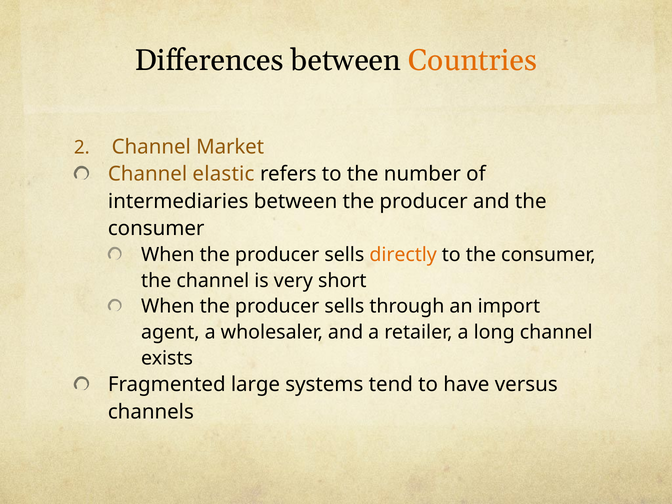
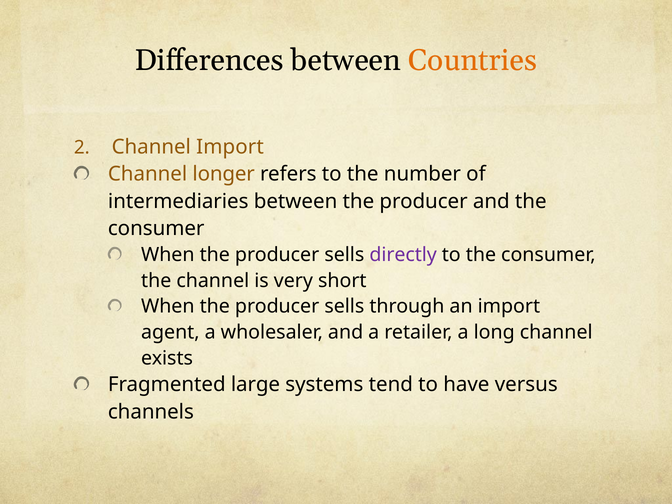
Channel Market: Market -> Import (230, 147)
elastic: elastic -> longer (224, 174)
directly colour: orange -> purple (403, 255)
